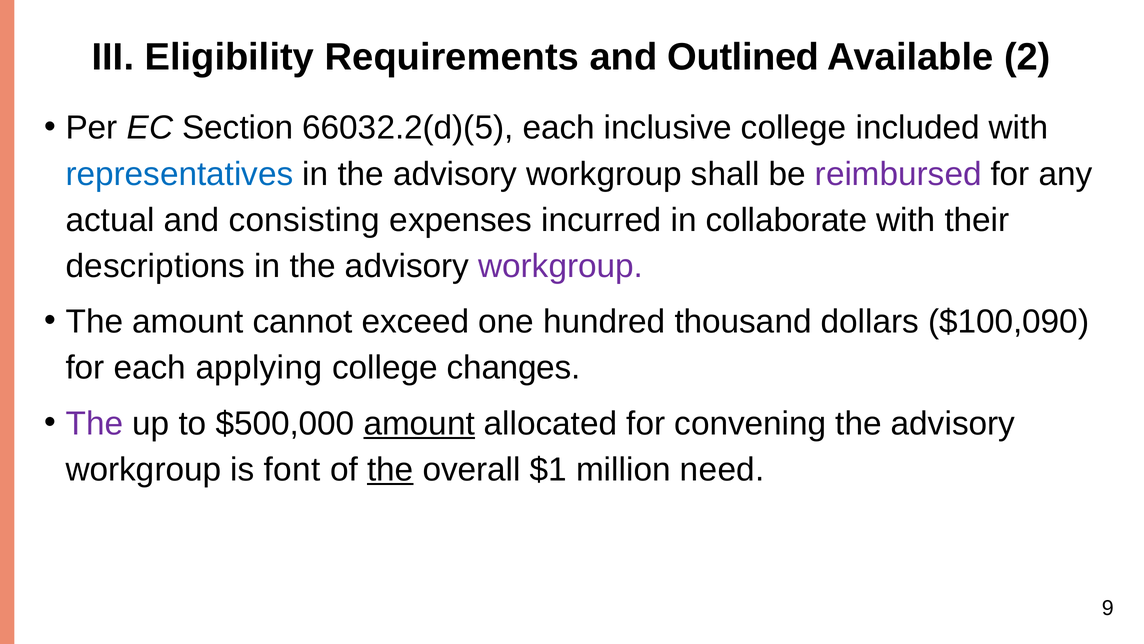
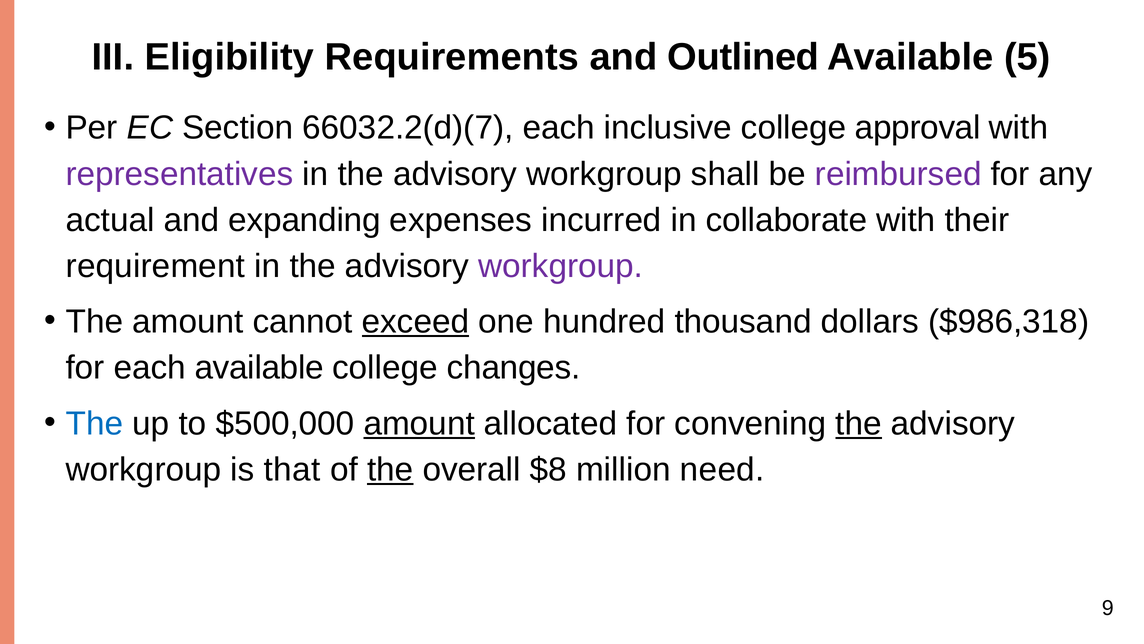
2: 2 -> 5 (1027, 57)
66032.2(d)(5: 66032.2(d)(5 -> 66032.2(d)(7 (408, 128)
included: included -> approval (918, 128)
representatives colour: blue -> purple (180, 174)
consisting: consisting -> expanding (305, 220)
descriptions: descriptions -> requirement (155, 266)
exceed underline: none -> present (416, 322)
$100,090: $100,090 -> $986,318 (1009, 322)
each applying: applying -> available (259, 368)
The colour: purple -> blue (94, 423)
the underline: none -> present (859, 423)
font: font -> that (292, 469)
$1: $1 -> $8 (548, 469)
